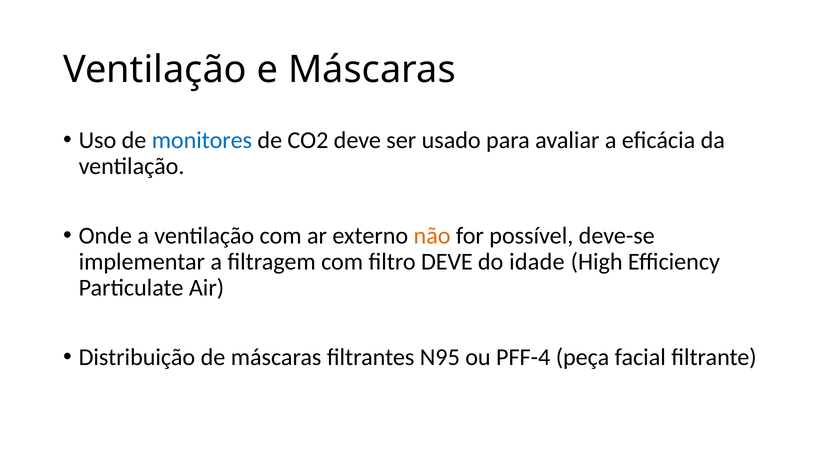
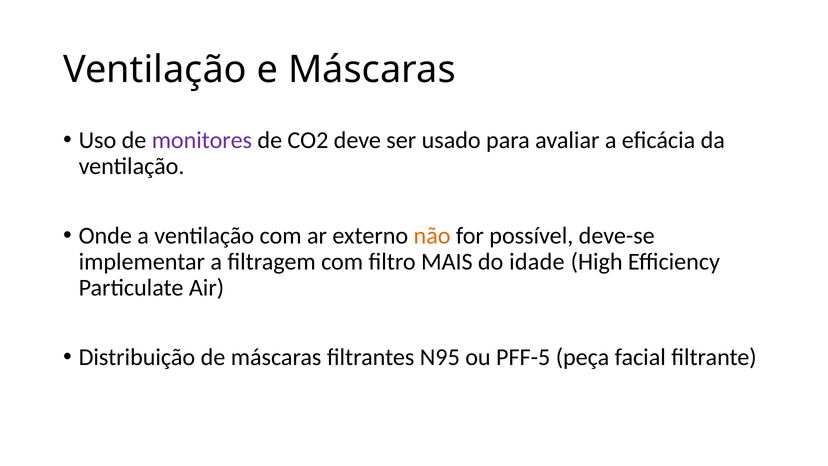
monitores colour: blue -> purple (202, 140)
filtro DEVE: DEVE -> MAIS (447, 262)
PFF-4: PFF-4 -> PFF-5 (523, 357)
